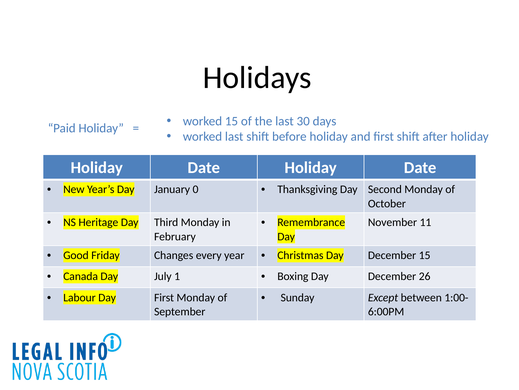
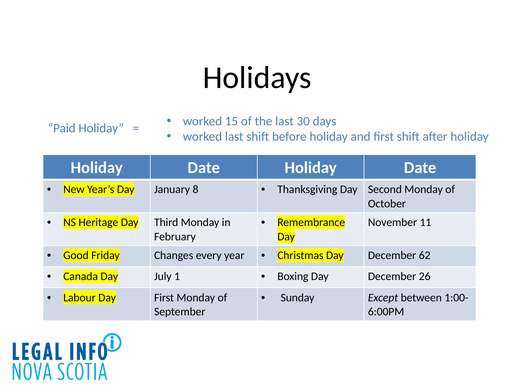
0: 0 -> 8 (196, 189)
December 15: 15 -> 62 (425, 255)
